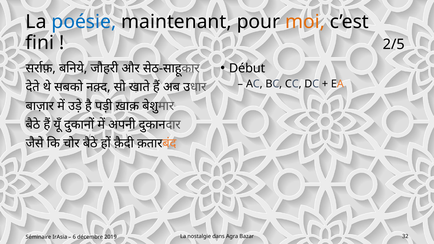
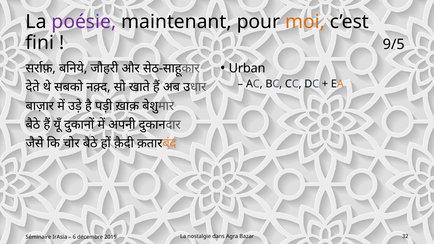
poésie colour: blue -> purple (84, 22)
2/5: 2/5 -> 9/5 (394, 44)
Début: Début -> Urban (247, 68)
